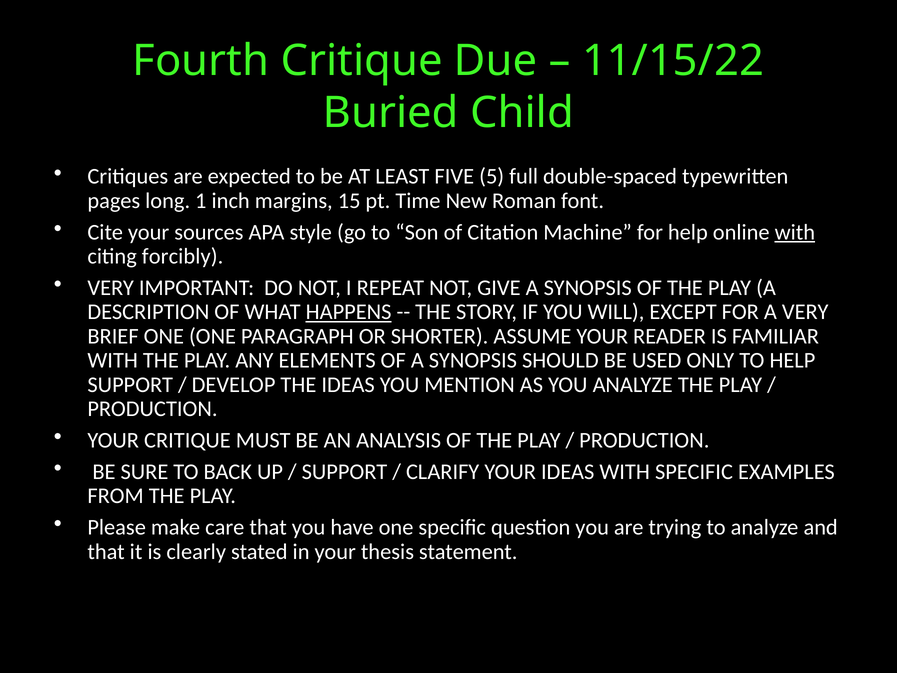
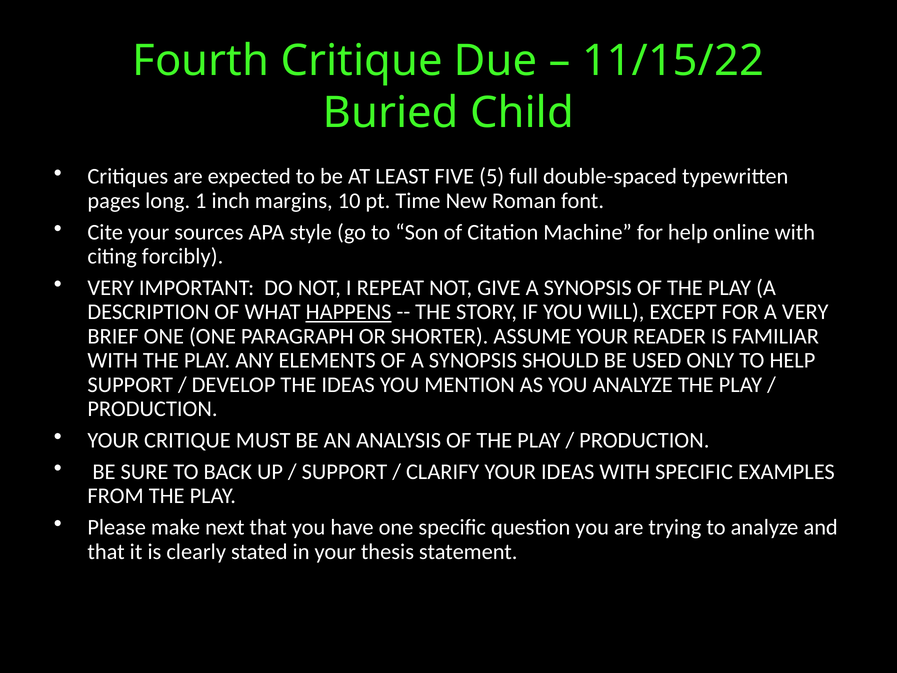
15: 15 -> 10 (349, 201)
with underline: present -> none (795, 232)
care: care -> next (225, 527)
